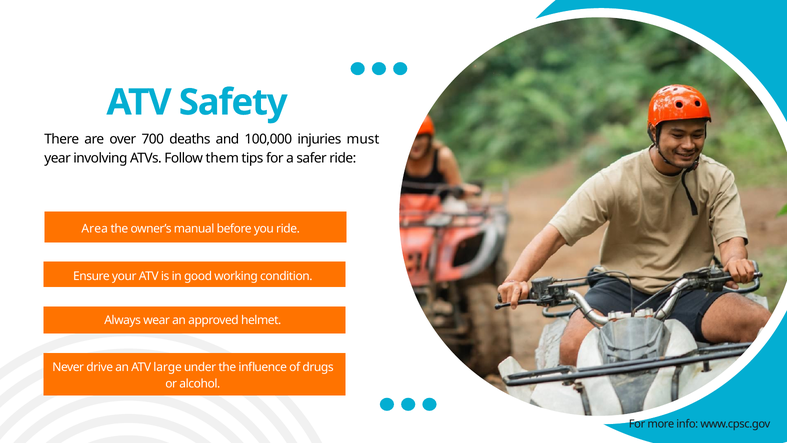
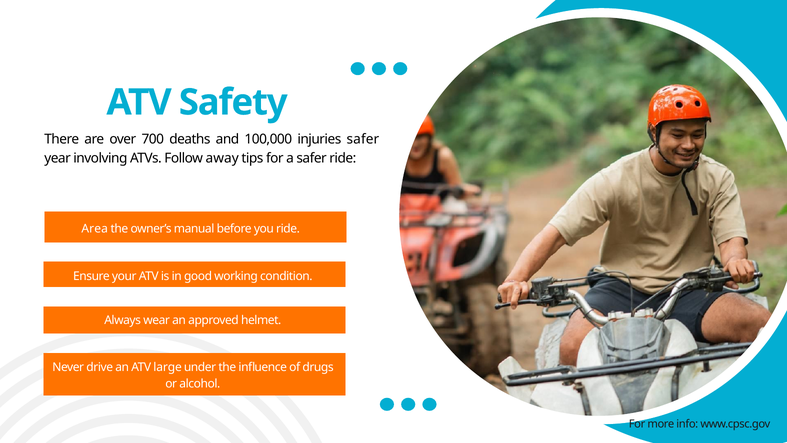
injuries must: must -> safer (363, 139)
them: them -> away (222, 158)
